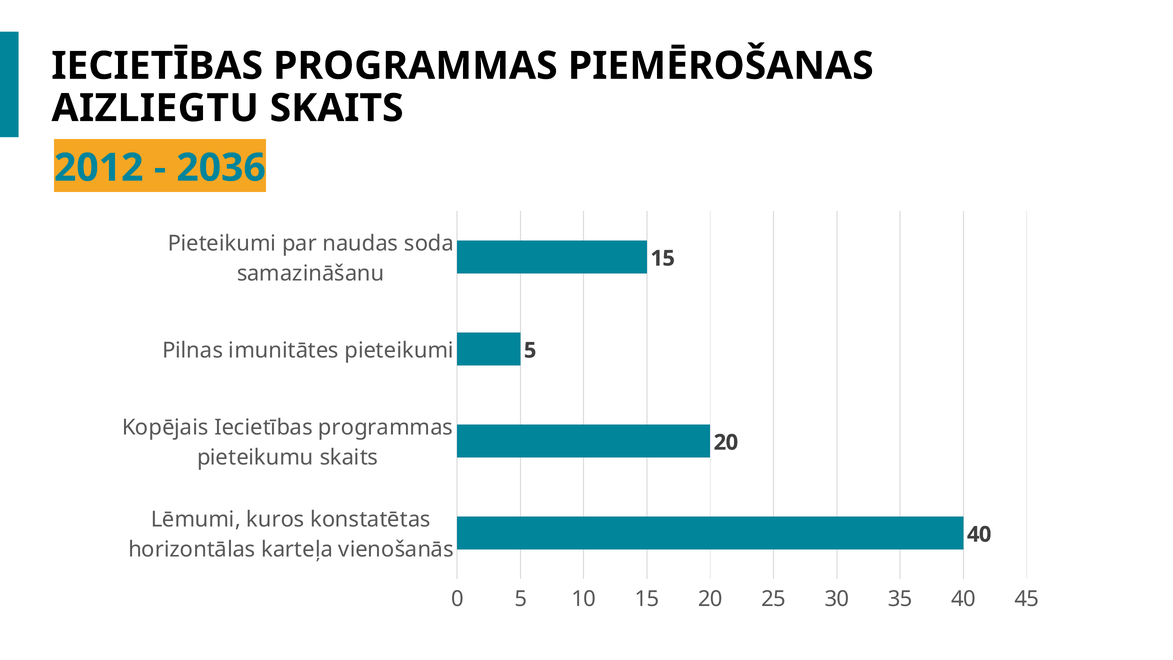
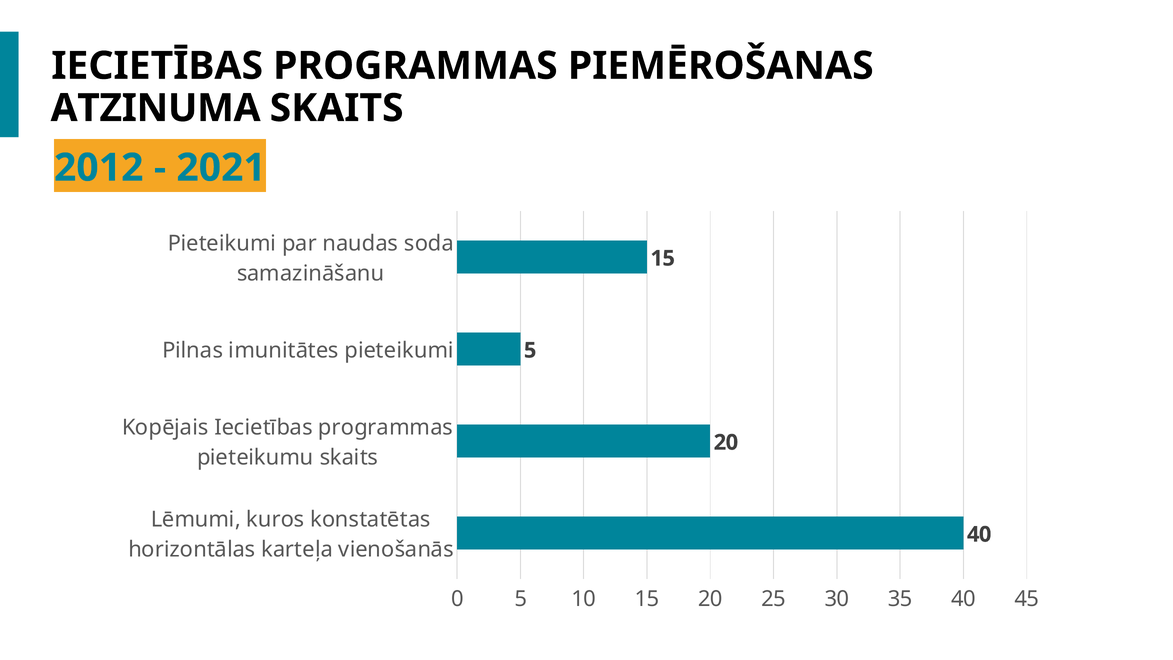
AIZLIEGTU: AIZLIEGTU -> ATZINUMA (156, 108)
2036: 2036 -> 2021 (221, 168)
